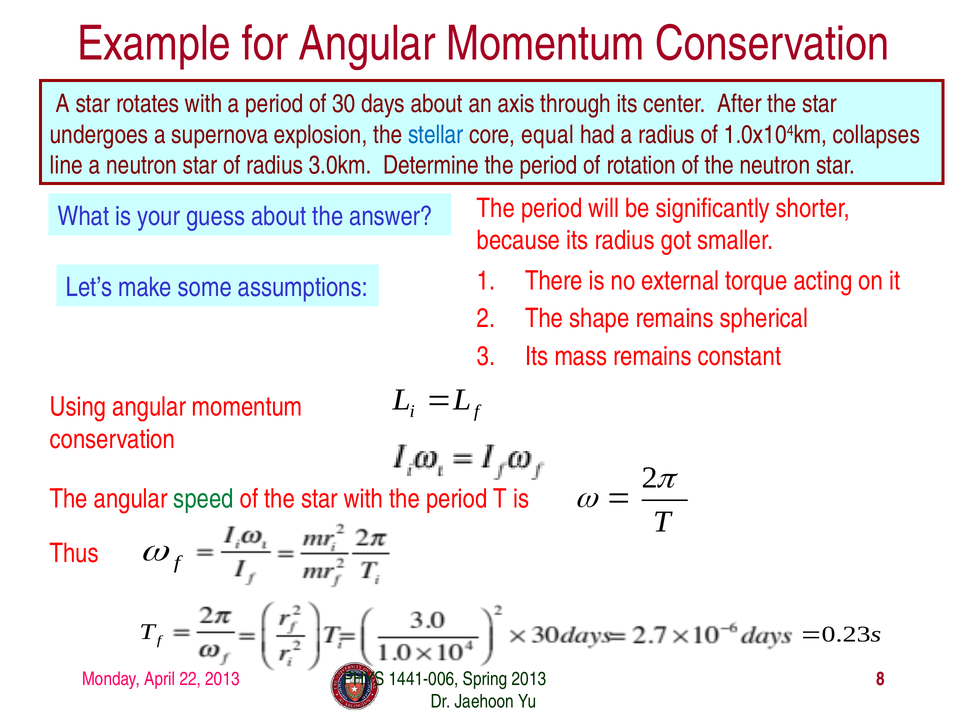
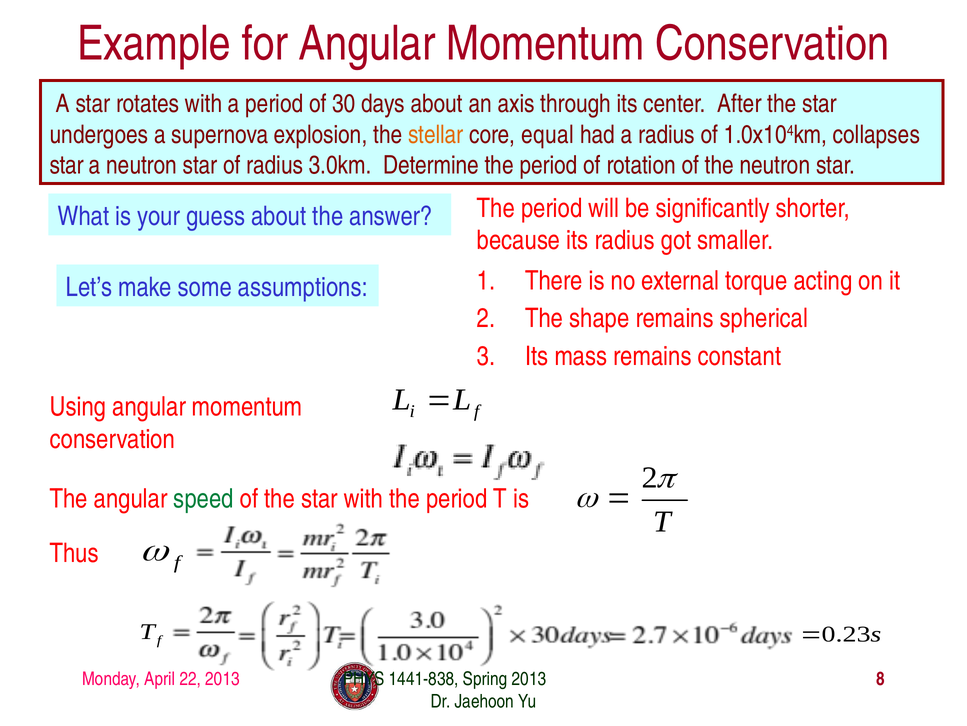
stellar colour: blue -> orange (436, 135)
line: line -> star (67, 165)
1441-006: 1441-006 -> 1441-838 (424, 678)
